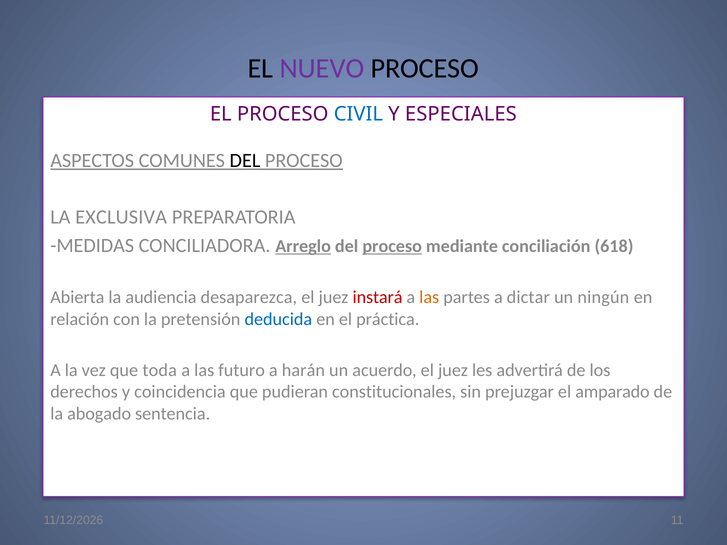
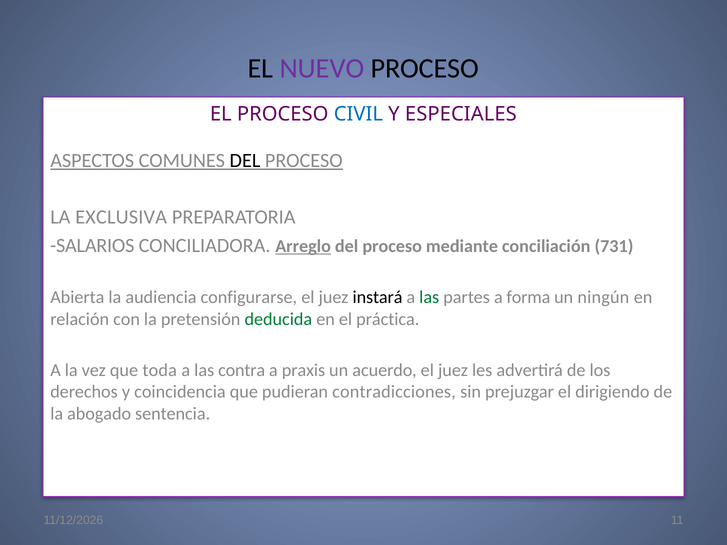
MEDIDAS: MEDIDAS -> SALARIOS (92, 246)
proceso underline: present -> none (392, 246)
618: 618 -> 731 (614, 246)
desaparezca: desaparezca -> configurarse (249, 298)
instará colour: red -> black (378, 298)
las colour: orange -> green (429, 298)
dictar: dictar -> forma (528, 298)
deducida colour: blue -> green (278, 319)
futuro: futuro -> contra (242, 370)
harán: harán -> praxis (303, 370)
constitucionales: constitucionales -> contradicciones (394, 392)
amparado: amparado -> dirigiendo (612, 392)
